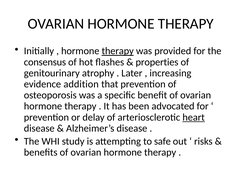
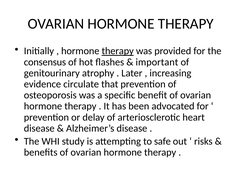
properties: properties -> important (157, 62)
addition: addition -> circulate (81, 84)
heart underline: present -> none (194, 117)
